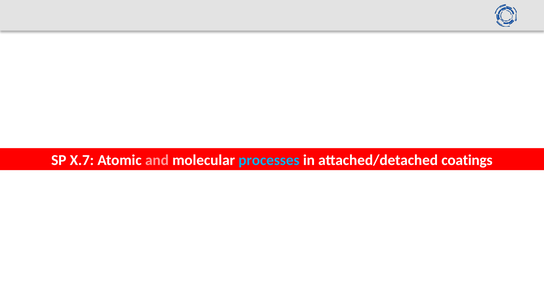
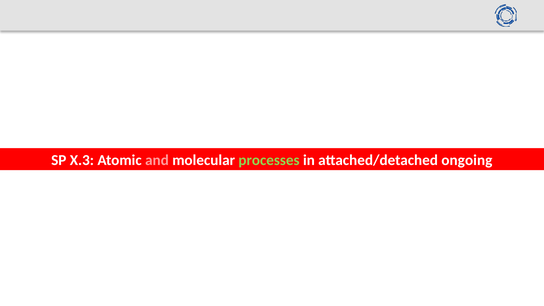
X.7: X.7 -> X.3 (82, 160)
processes colour: light blue -> light green (269, 160)
coatings: coatings -> ongoing (467, 160)
